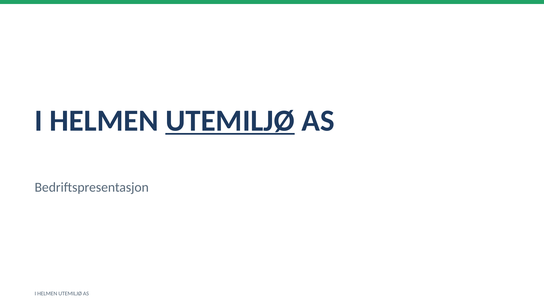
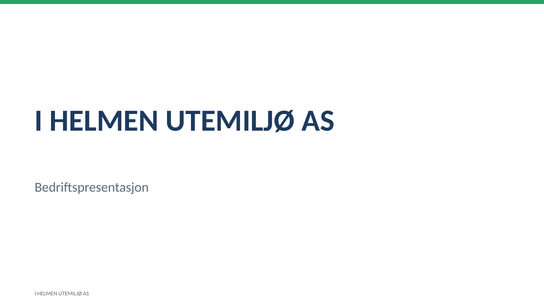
UTEMILJØ underline: present -> none (230, 121)
